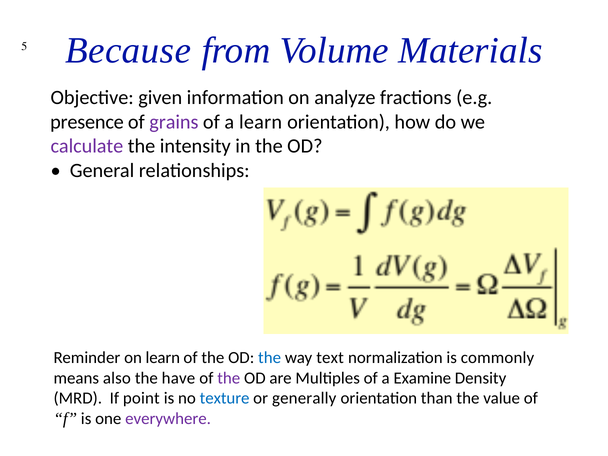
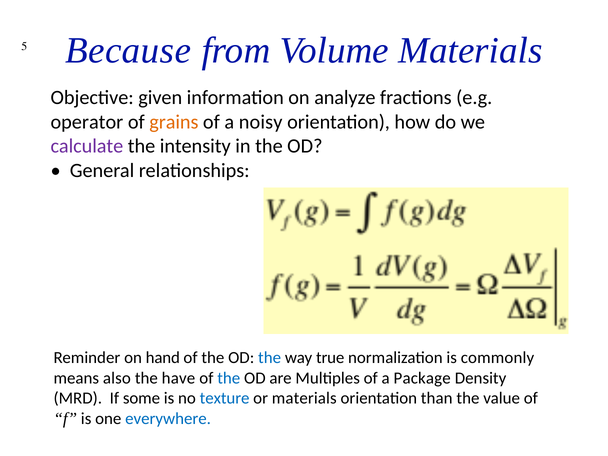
presence: presence -> operator (87, 122)
grains colour: purple -> orange (174, 122)
a learn: learn -> noisy (261, 122)
on learn: learn -> hand (163, 358)
text: text -> true (330, 358)
the colour: purple -> blue (229, 378)
Examine: Examine -> Package (422, 378)
point: point -> some (141, 398)
or generally: generally -> materials (304, 398)
everywhere colour: purple -> blue (168, 419)
